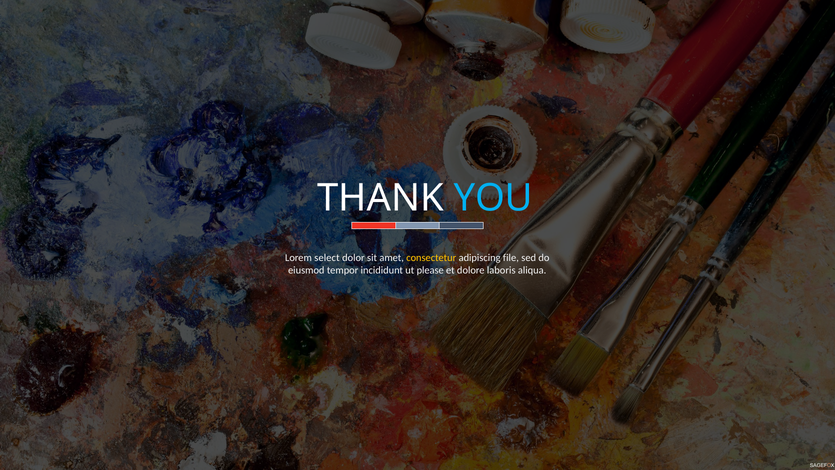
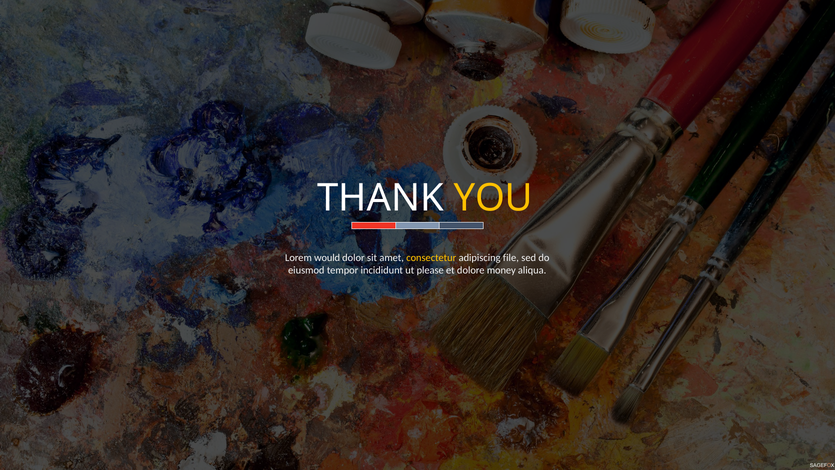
YOU colour: light blue -> yellow (493, 198)
select: select -> would (327, 258)
laboris: laboris -> money (501, 270)
